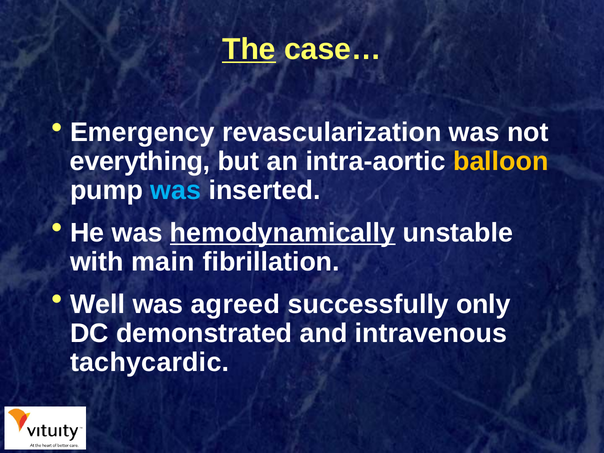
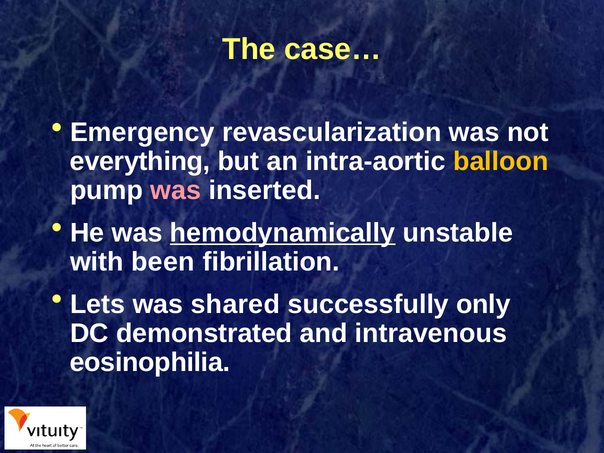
The underline: present -> none (249, 49)
was colour: light blue -> pink (176, 190)
main: main -> been (163, 262)
Well: Well -> Lets (98, 304)
agreed: agreed -> shared (235, 304)
tachycardic: tachycardic -> eosinophilia (150, 362)
